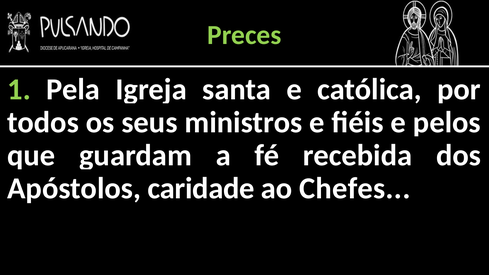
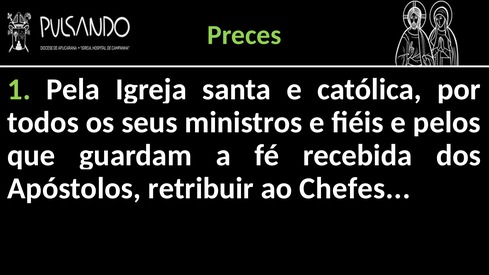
caridade: caridade -> retribuir (201, 188)
